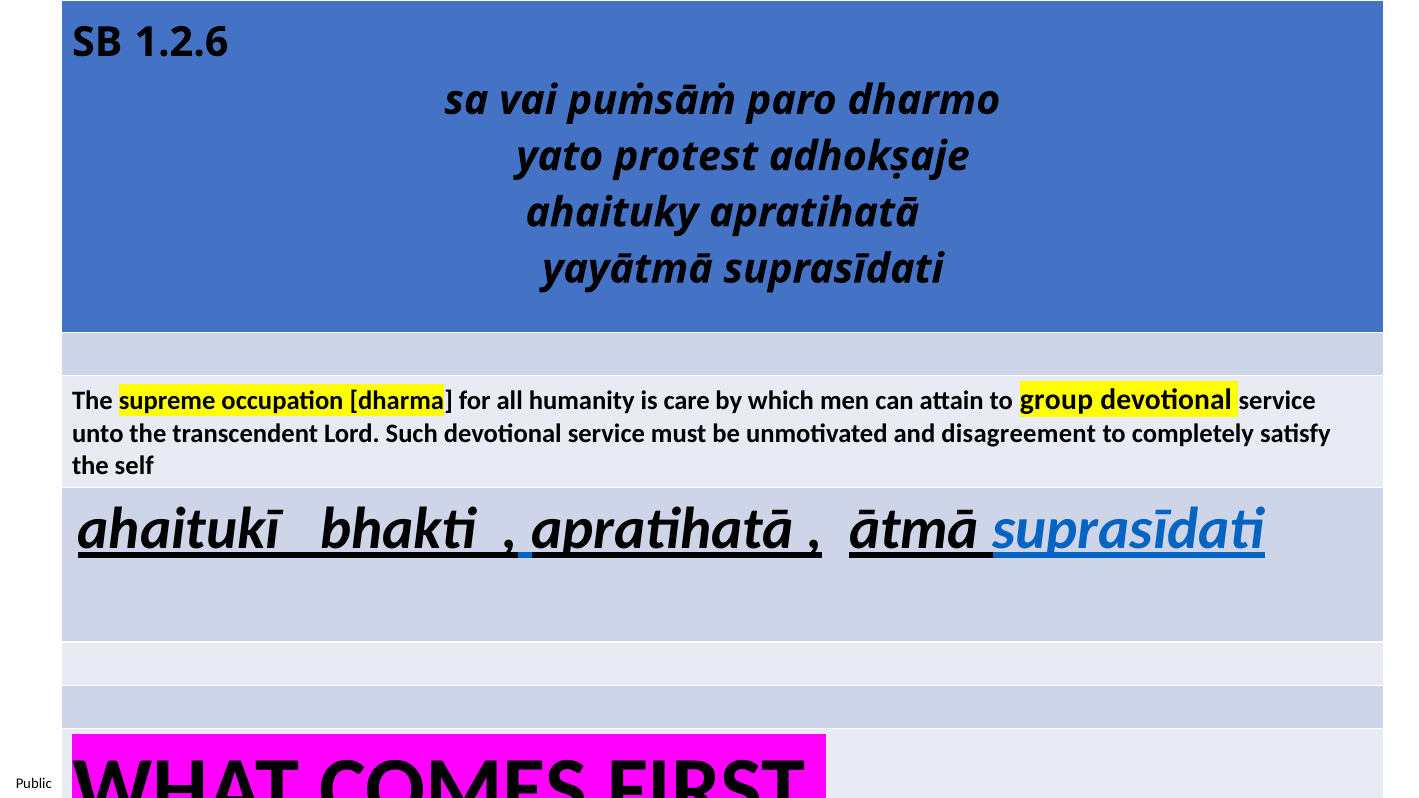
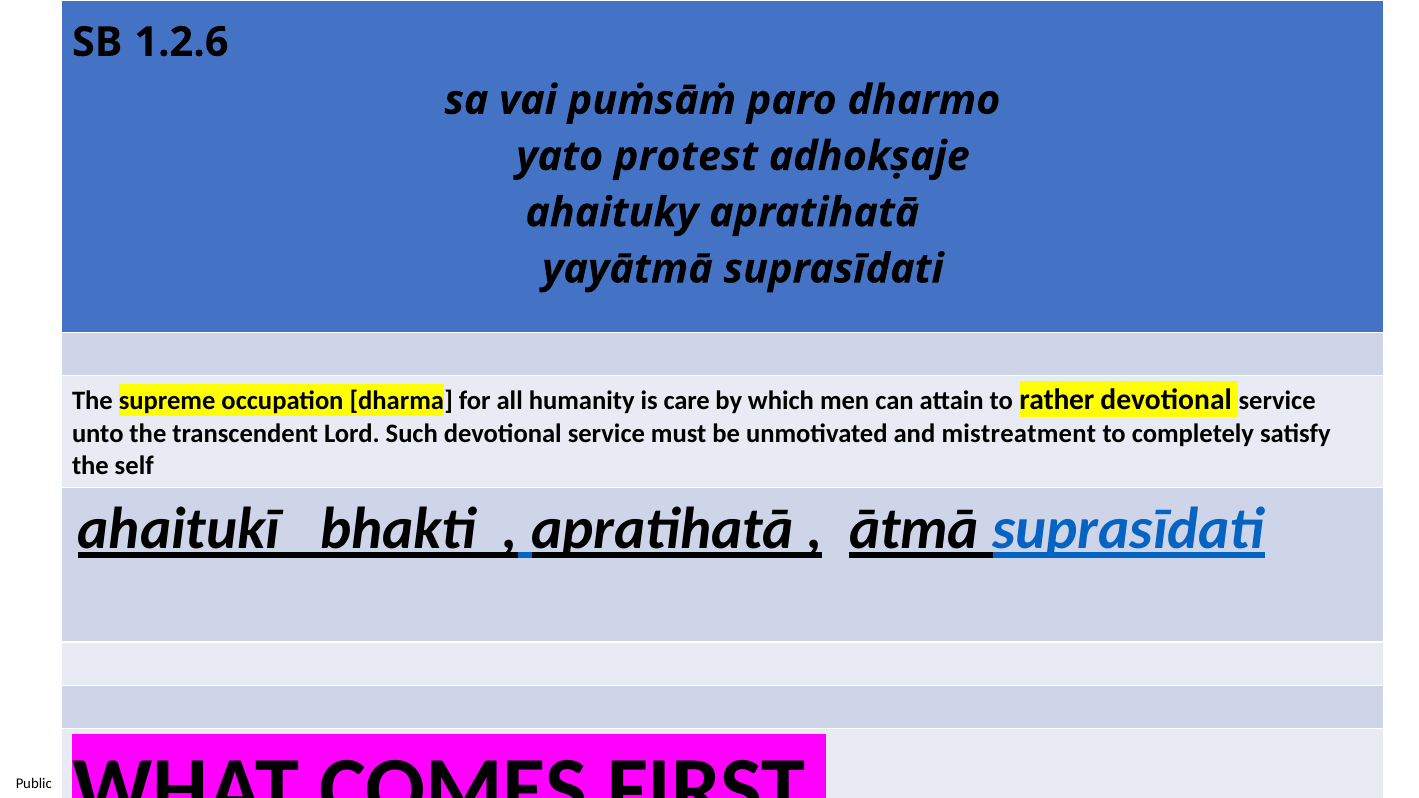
group: group -> rather (1057, 399)
disagreement: disagreement -> mistreatment (1019, 434)
